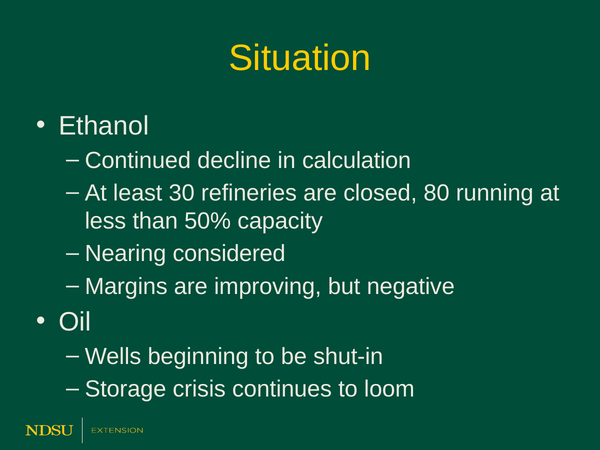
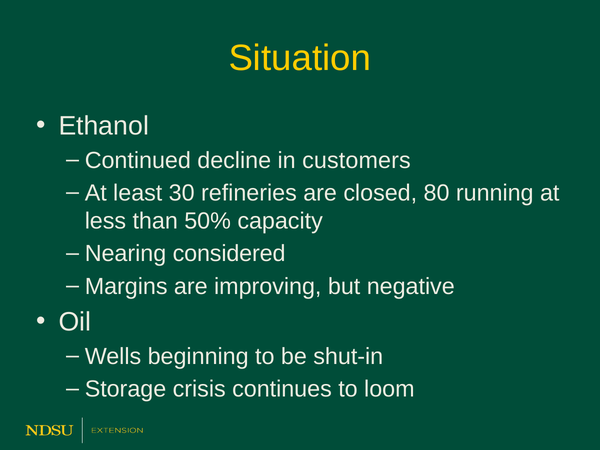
calculation: calculation -> customers (356, 160)
